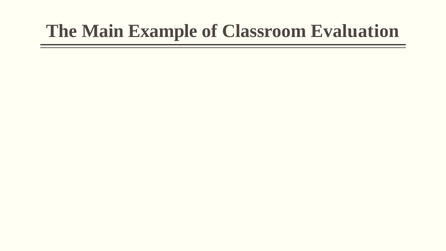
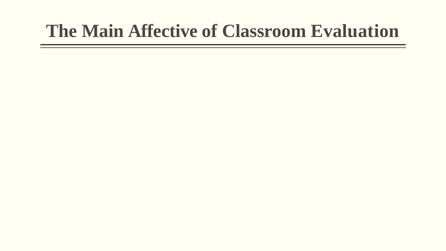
Example: Example -> Affective (163, 31)
